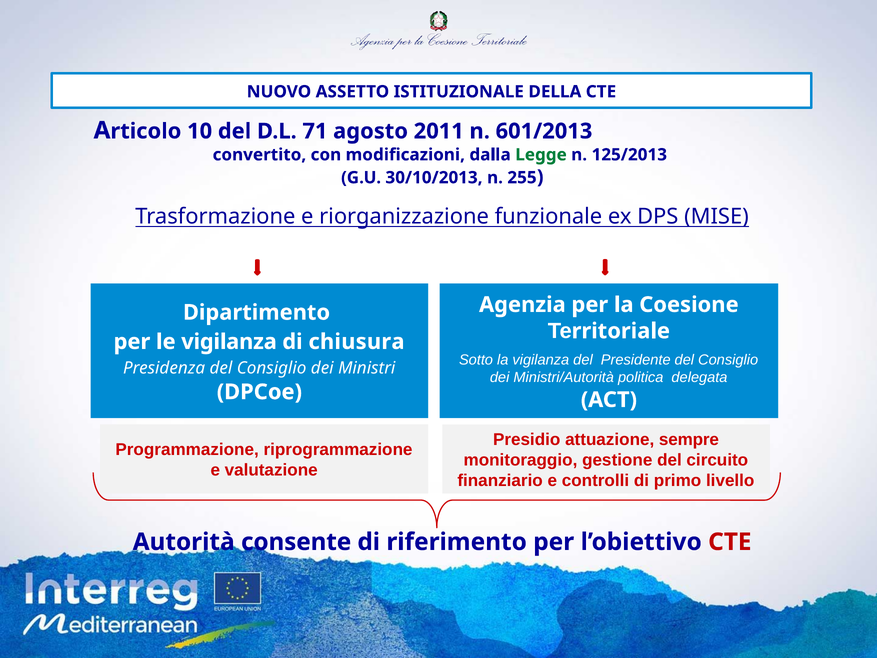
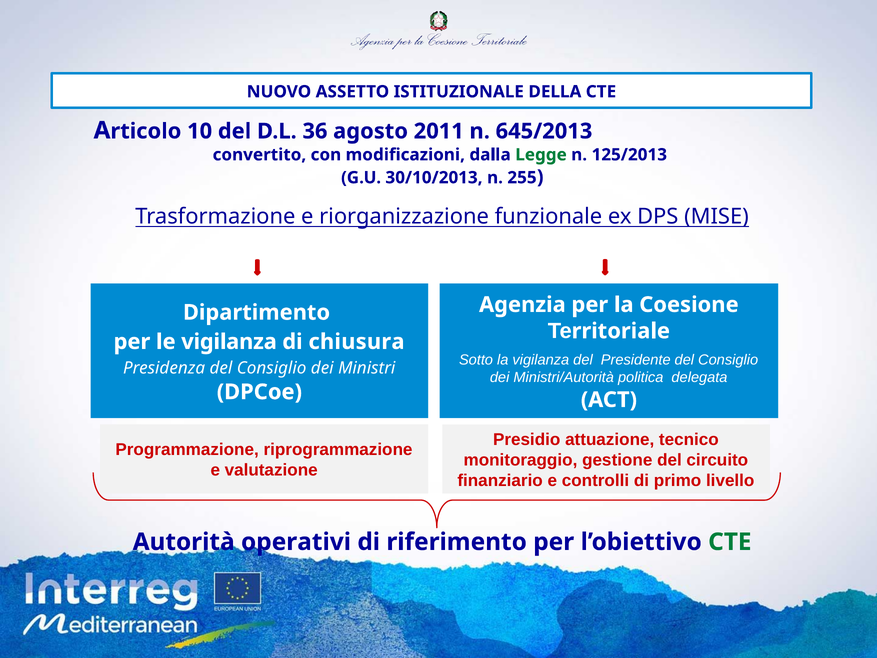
71: 71 -> 36 (315, 131)
601/2013: 601/2013 -> 645/2013 (544, 131)
sempre: sempre -> tecnico (689, 440)
consente: consente -> operativi (296, 542)
CTE colour: red -> green (730, 542)
